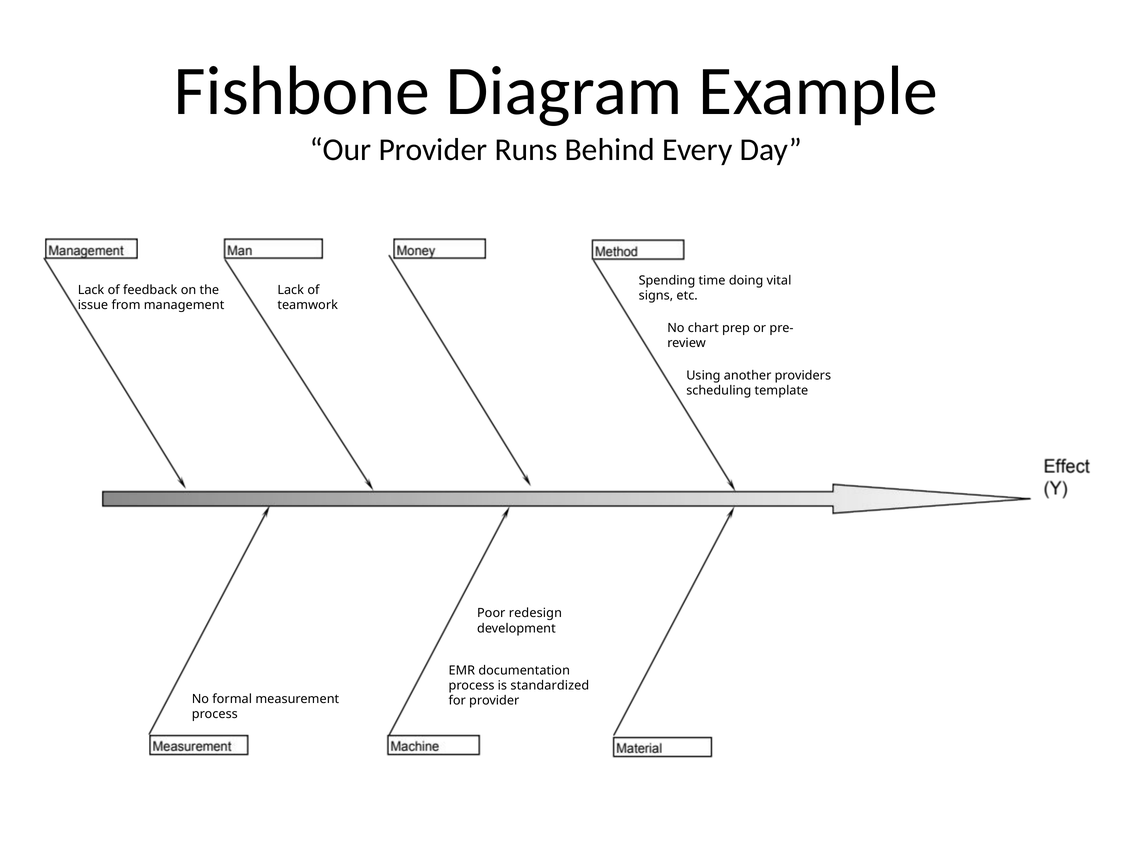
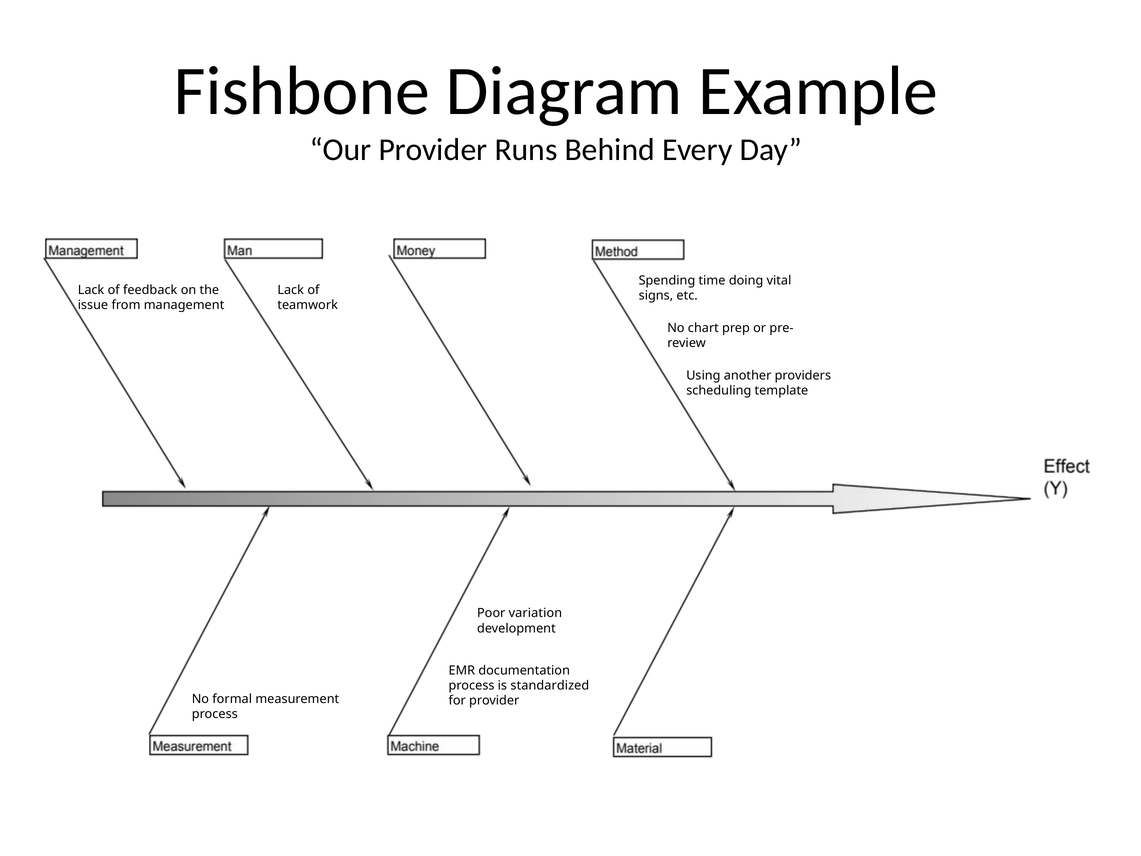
redesign: redesign -> variation (535, 613)
